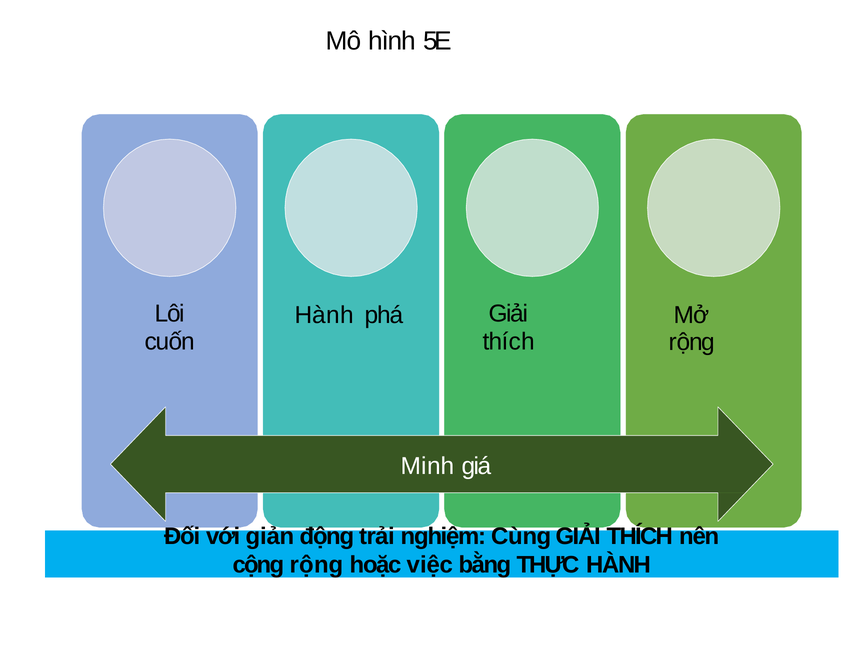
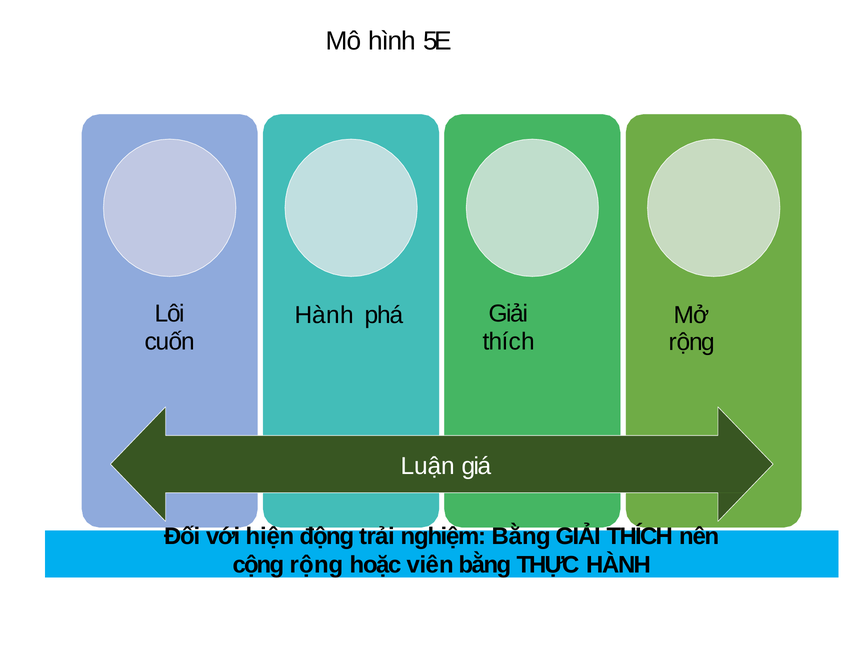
Minh: Minh -> Luận (428, 466)
giản: giản -> hiện (270, 536)
nghiệm Cùng: Cùng -> Bằng (521, 536)
việc: việc -> viên (430, 565)
